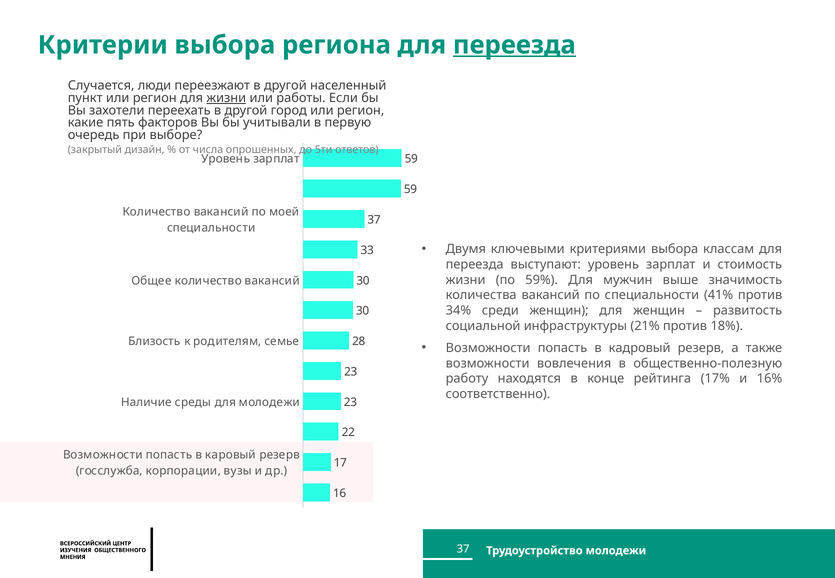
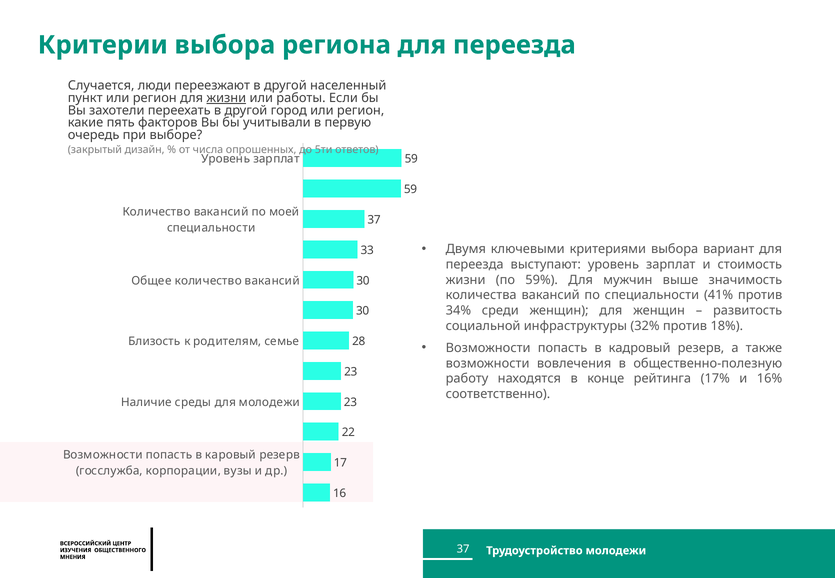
переезда underline: present -> none (514, 45)
классам: классам -> вариант (729, 249)
21%: 21% -> 32% (645, 326)
